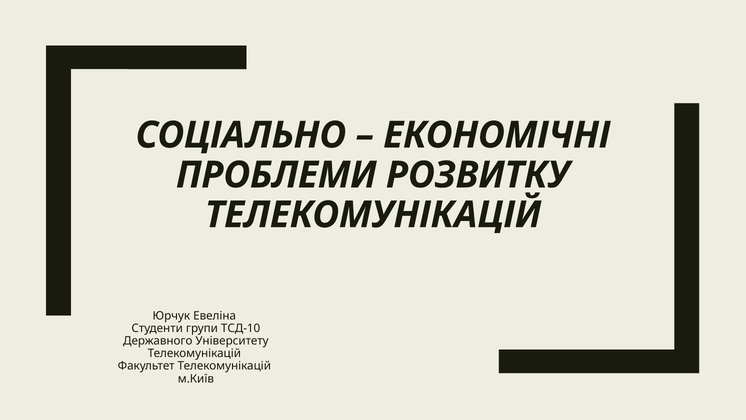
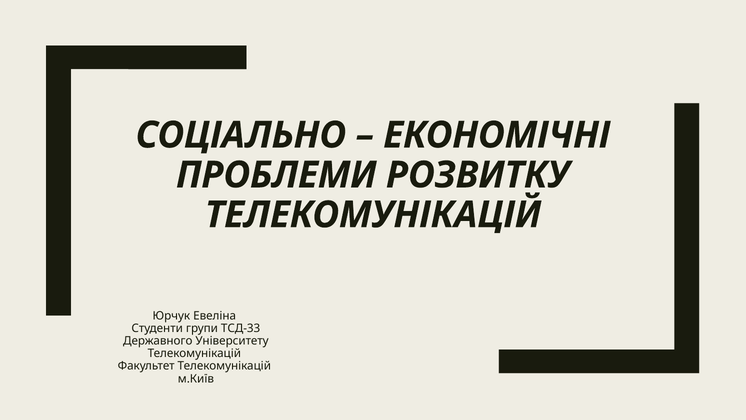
ТСД-10: ТСД-10 -> ТСД-33 (241, 328)
